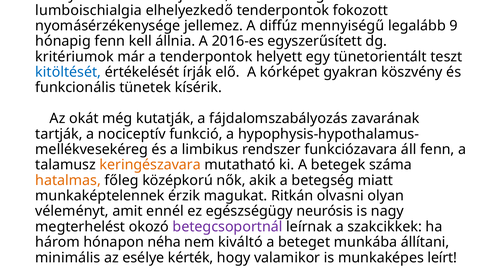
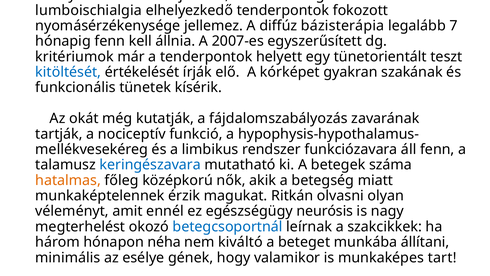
mennyiségű: mennyiségű -> bázisterápia (343, 26)
9: 9 -> 7 (454, 26)
2016-es: 2016-es -> 2007-es (238, 41)
köszvény: köszvény -> szakának (412, 72)
keringészavara colour: orange -> blue (150, 165)
betegcsoportnál colour: purple -> blue (228, 226)
kérték: kérték -> gének (191, 257)
leírt: leírt -> tart (442, 257)
